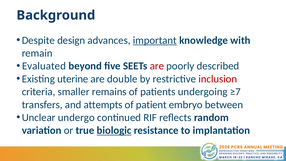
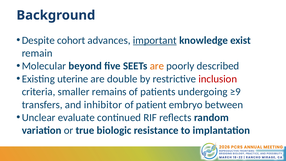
design: design -> cohort (71, 40)
with: with -> exist (240, 40)
Evaluated: Evaluated -> Molecular (44, 66)
are colour: red -> orange (157, 66)
≥7: ≥7 -> ≥9 (235, 92)
attempts: attempts -> inhibitor (103, 105)
undergo: undergo -> evaluate (76, 117)
biologic underline: present -> none (114, 130)
